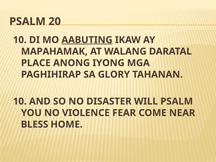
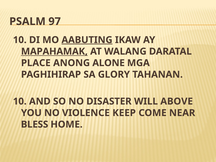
20: 20 -> 97 (55, 21)
MAPAHAMAK underline: none -> present (54, 51)
IYONG: IYONG -> ALONE (109, 63)
WILL PSALM: PSALM -> ABOVE (177, 101)
FEAR: FEAR -> KEEP (124, 113)
